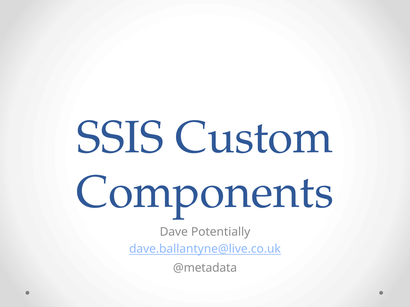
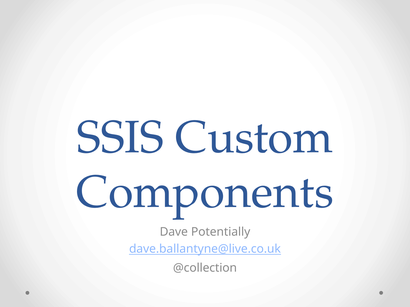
@metadata: @metadata -> @collection (205, 268)
